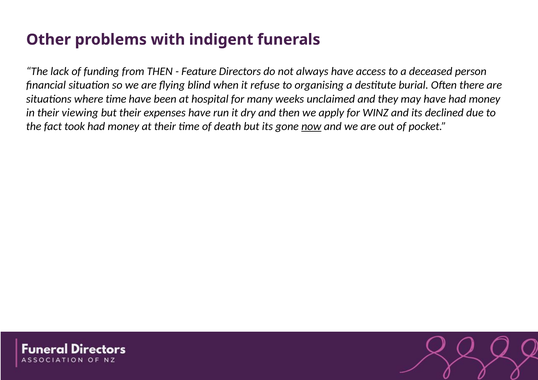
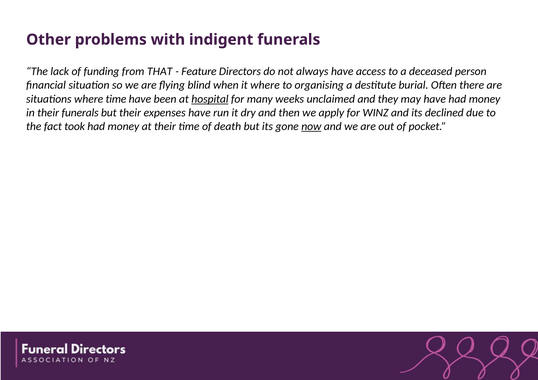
from THEN: THEN -> THAT (160, 71)
it refuse: refuse -> where (265, 85)
hospital underline: none -> present (210, 99)
their viewing: viewing -> funerals (80, 113)
